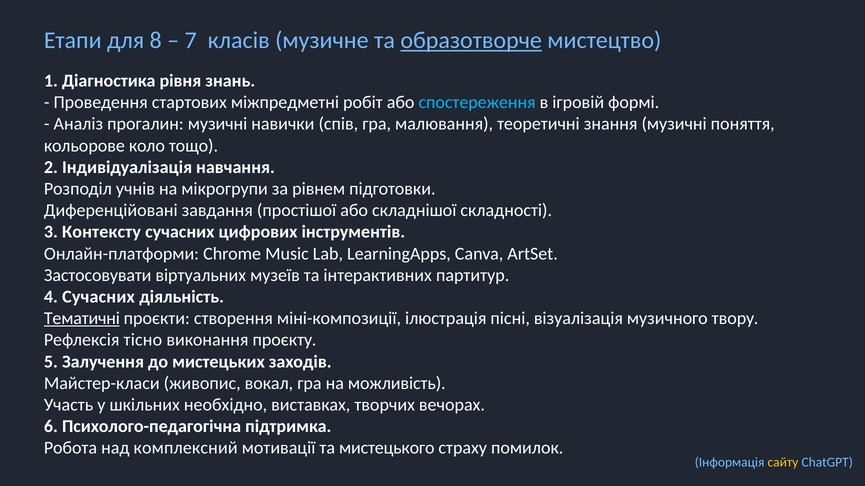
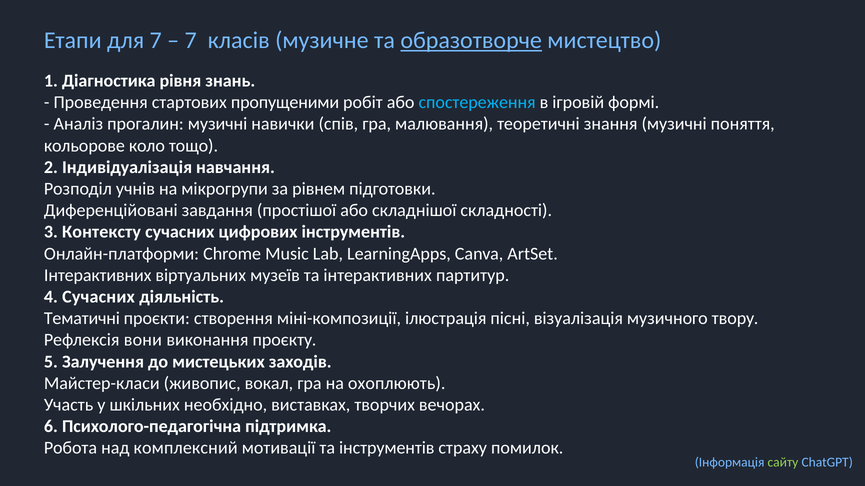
для 8: 8 -> 7 (156, 40)
міжпредметні: міжпредметні -> пропущеними (285, 103)
Застосовувати: Застосовувати -> Інтерактивних (98, 276)
Тематичні underline: present -> none (82, 319)
тісно: тісно -> вони (143, 340)
можливість: можливість -> охоплюють (397, 384)
та мистецького: мистецького -> інструментів (387, 449)
сайту colour: yellow -> light green (783, 463)
